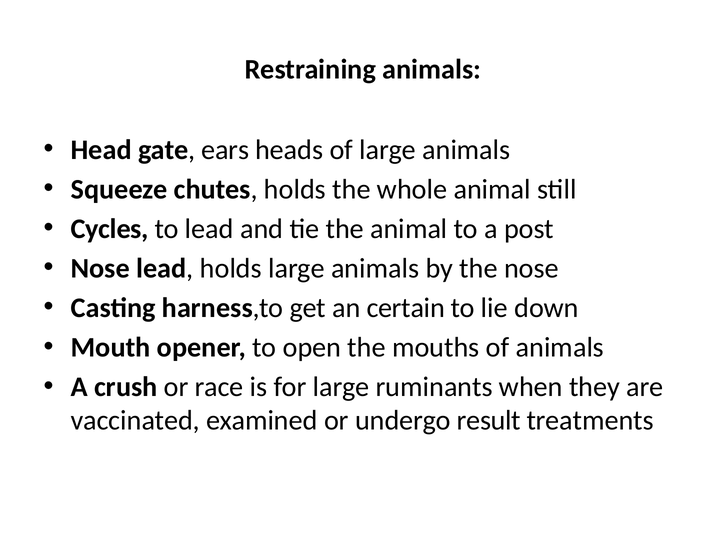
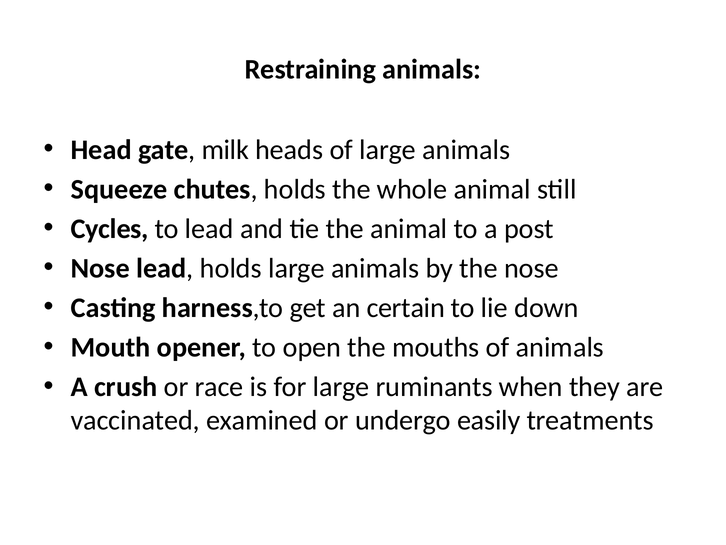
ears: ears -> milk (225, 150)
result: result -> easily (489, 420)
